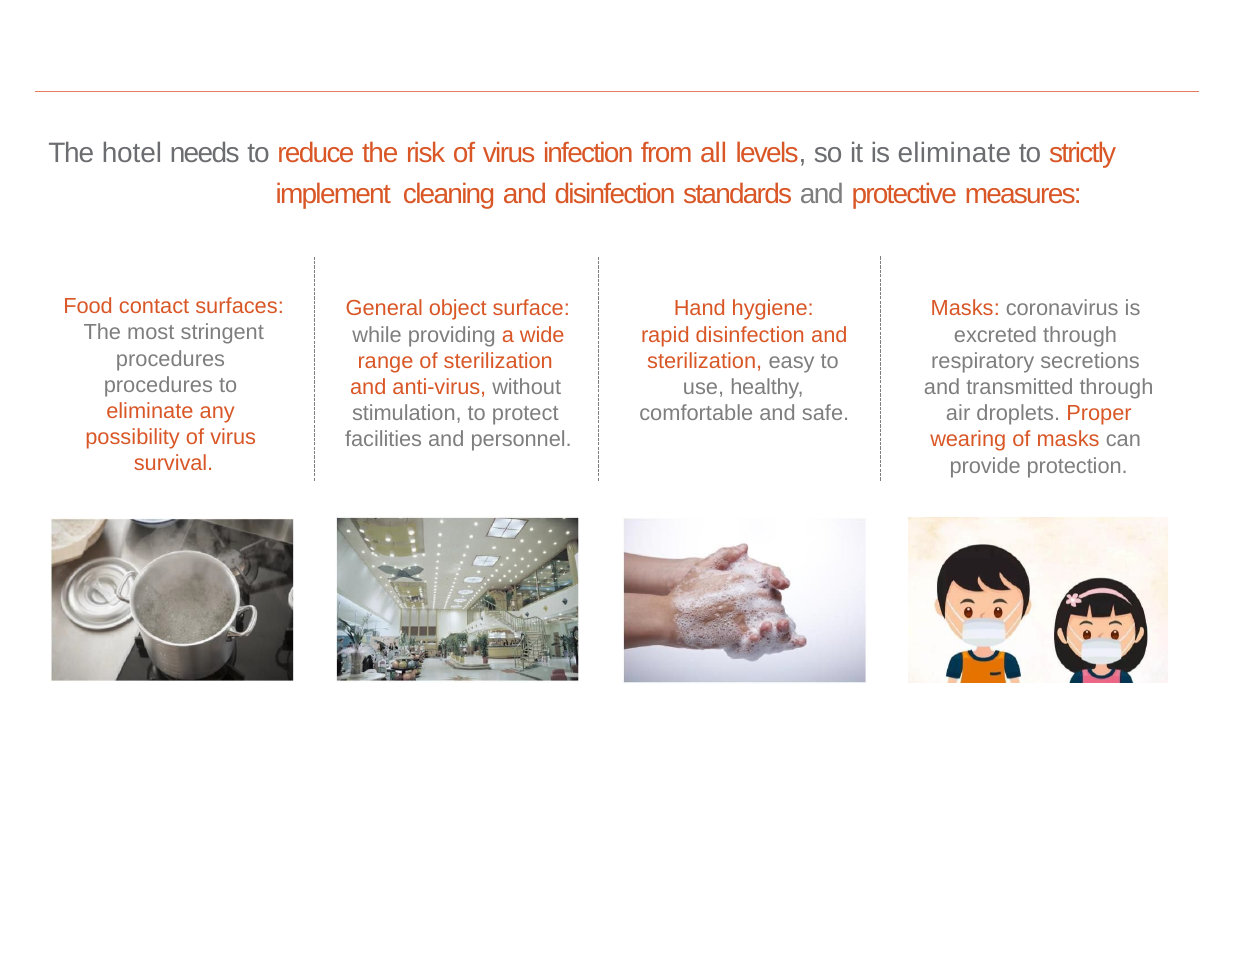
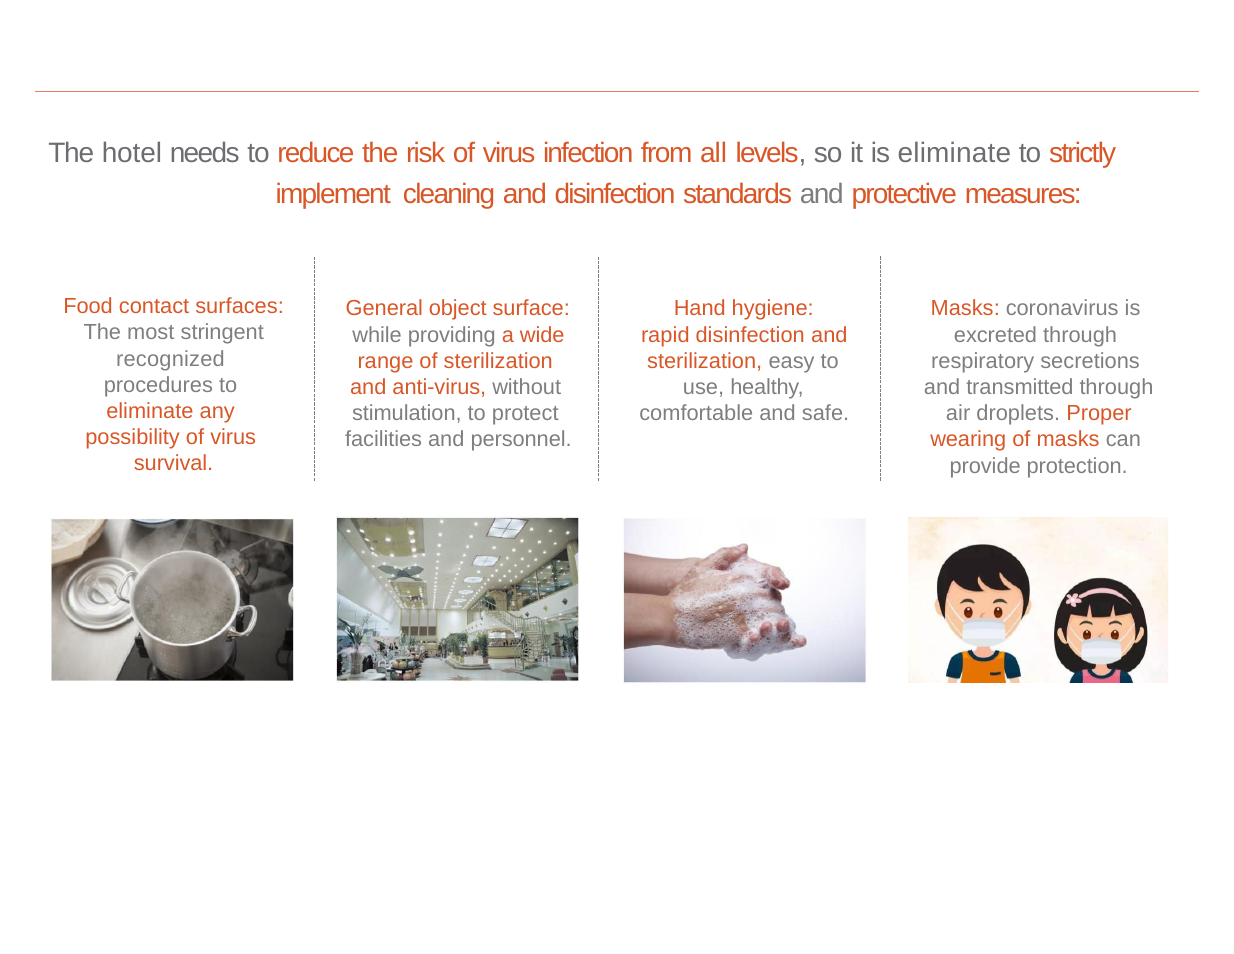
procedures: procedures -> recognized (170, 359)
